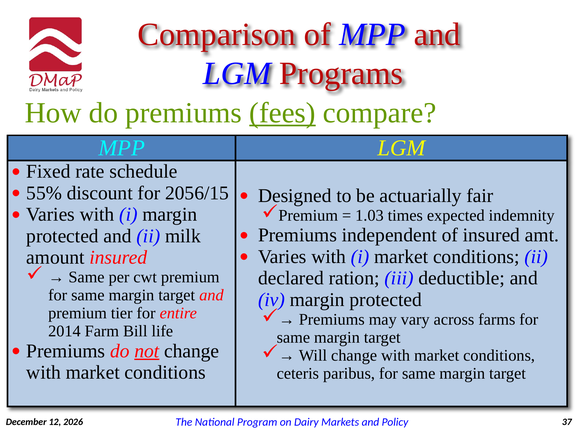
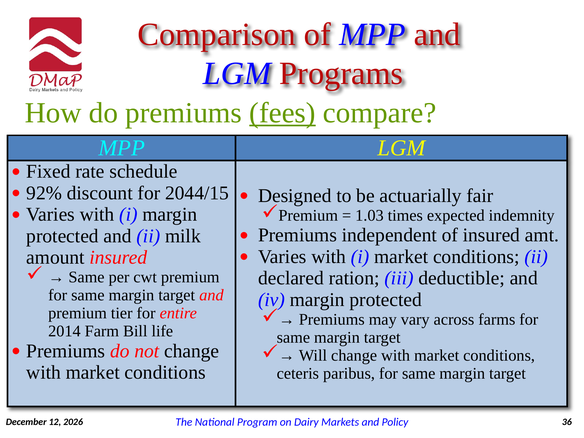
55%: 55% -> 92% (44, 193)
2056/15: 2056/15 -> 2044/15 (197, 193)
not underline: present -> none (147, 351)
37: 37 -> 36 (567, 422)
